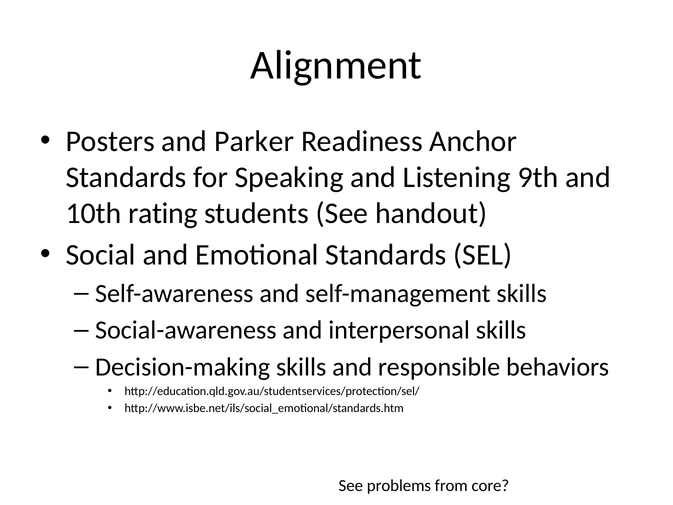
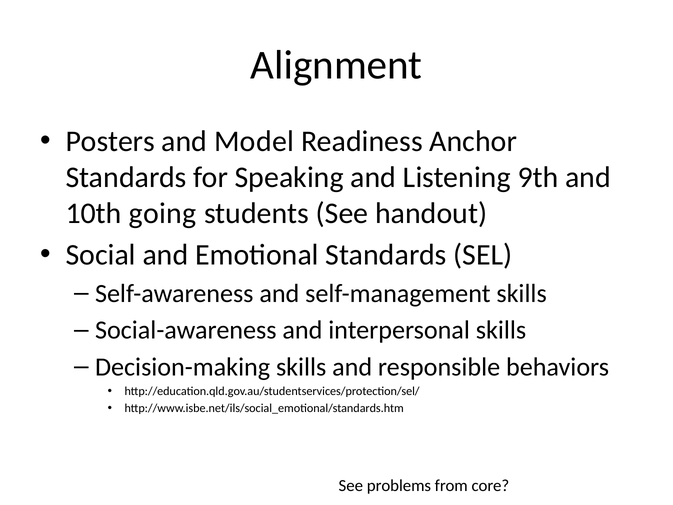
Parker: Parker -> Model (254, 141)
rating: rating -> going (163, 213)
